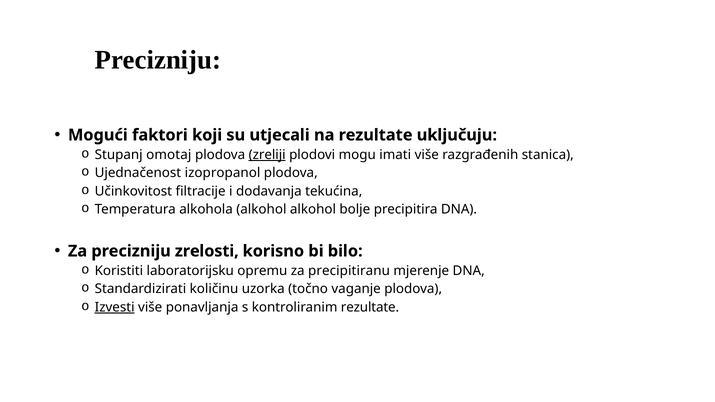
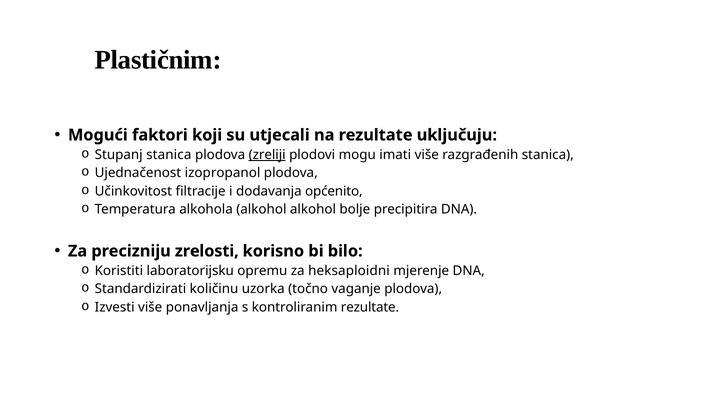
Precizniju: Precizniju -> Plastičnim (158, 60)
Stupanj omotaj: omotaj -> stanica (169, 155)
tekućina: tekućina -> općenito (334, 191)
precipitiranu: precipitiranu -> heksaploidni (349, 271)
Izvesti underline: present -> none (115, 307)
